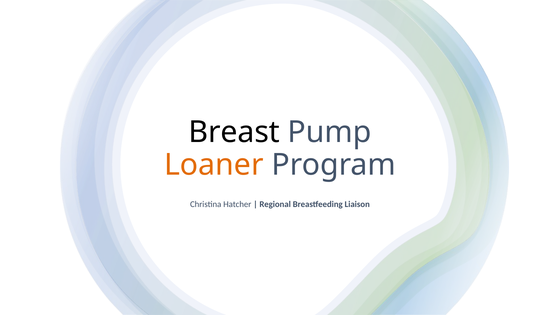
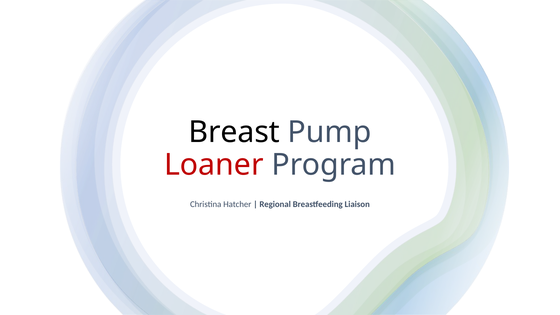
Loaner colour: orange -> red (214, 165)
